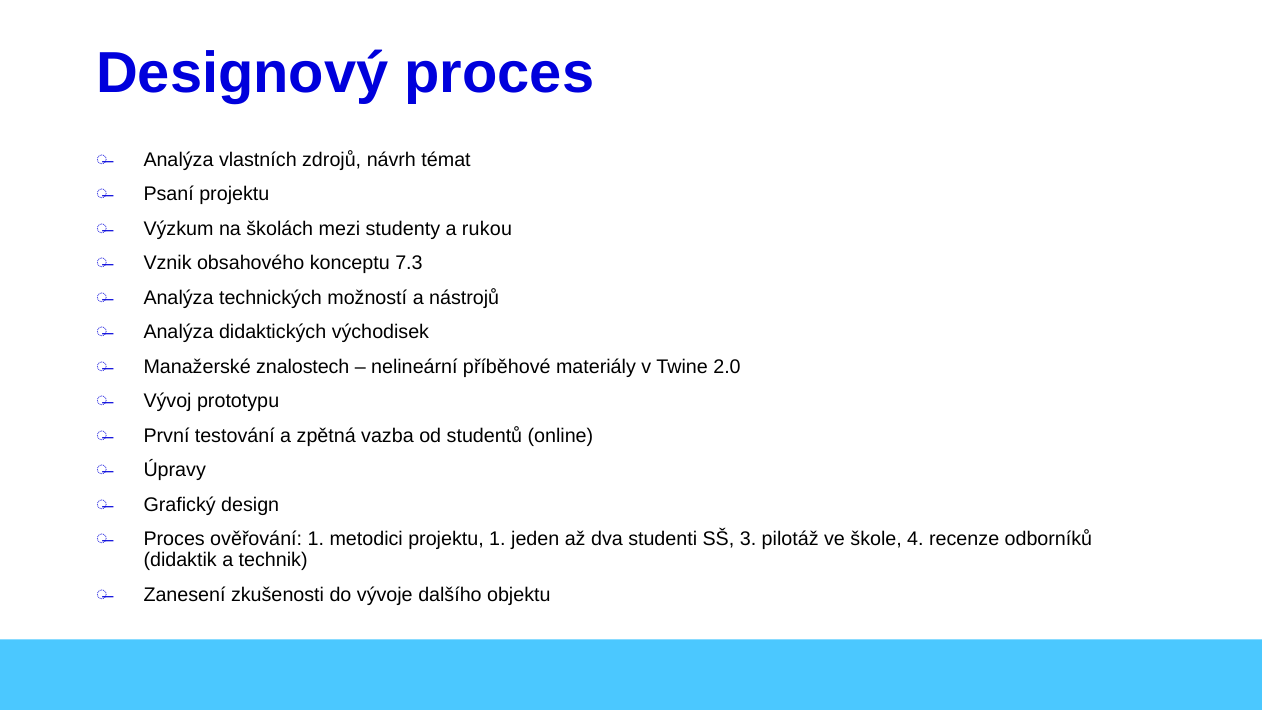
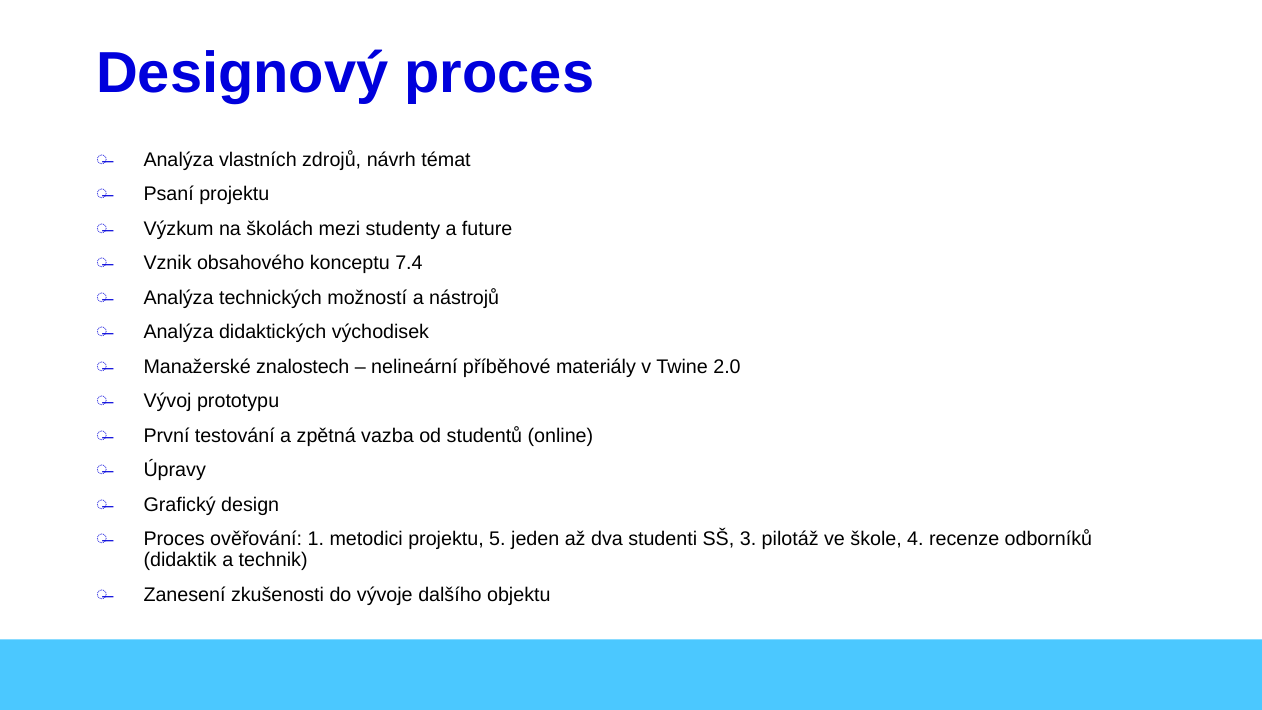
rukou: rukou -> future (487, 229)
7.3: 7.3 -> 7.4 (409, 263)
projektu 1: 1 -> 5 (497, 539)
